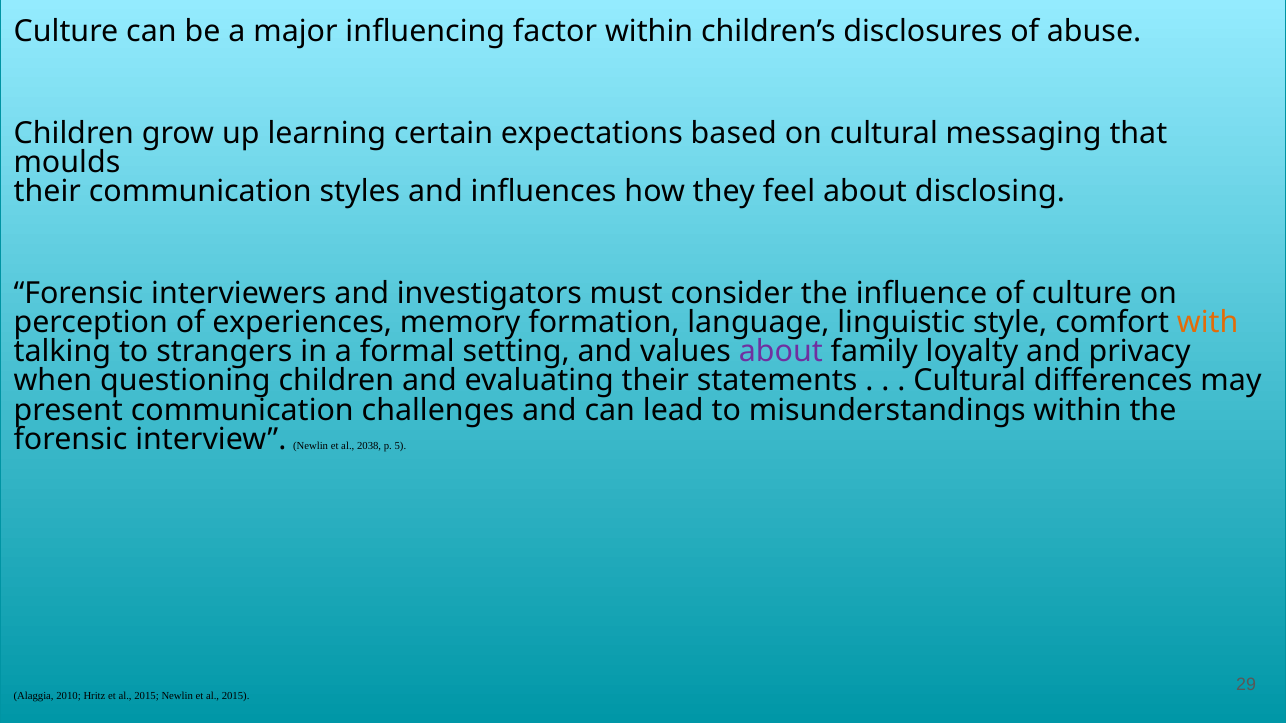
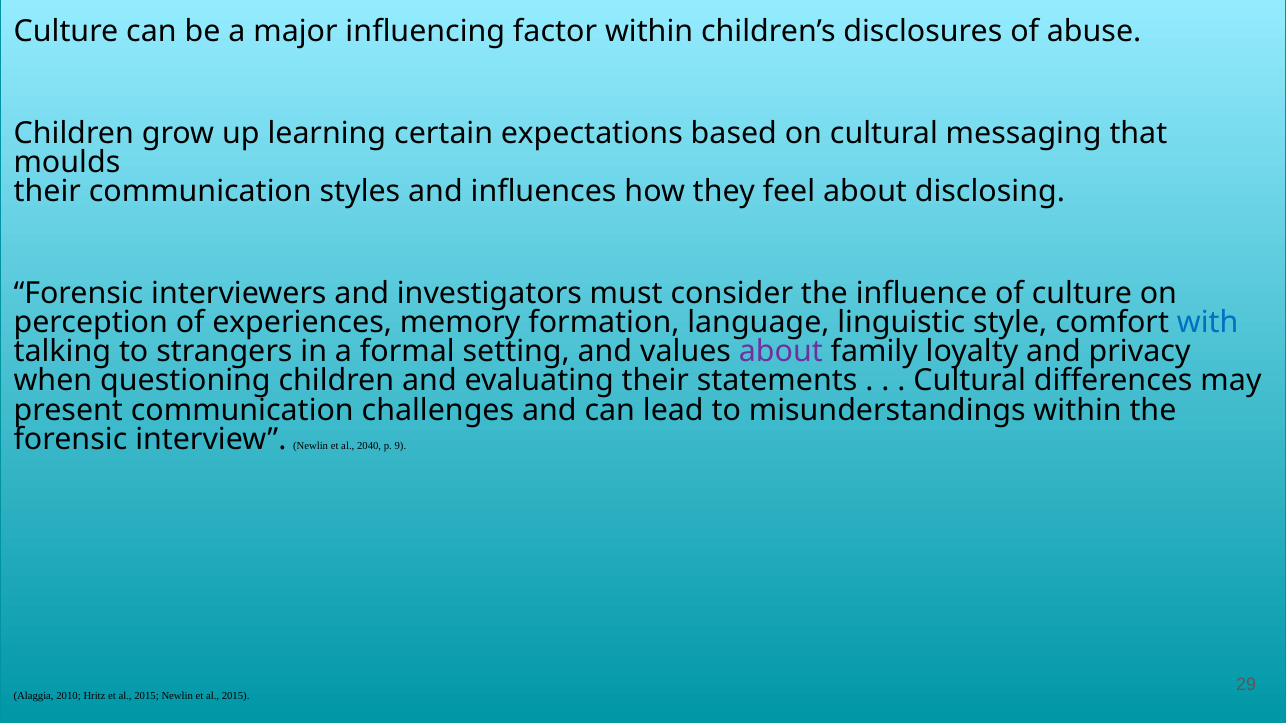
with colour: orange -> blue (1208, 323)
2038: 2038 -> 2040 (369, 446)
5: 5 -> 9 (400, 446)
